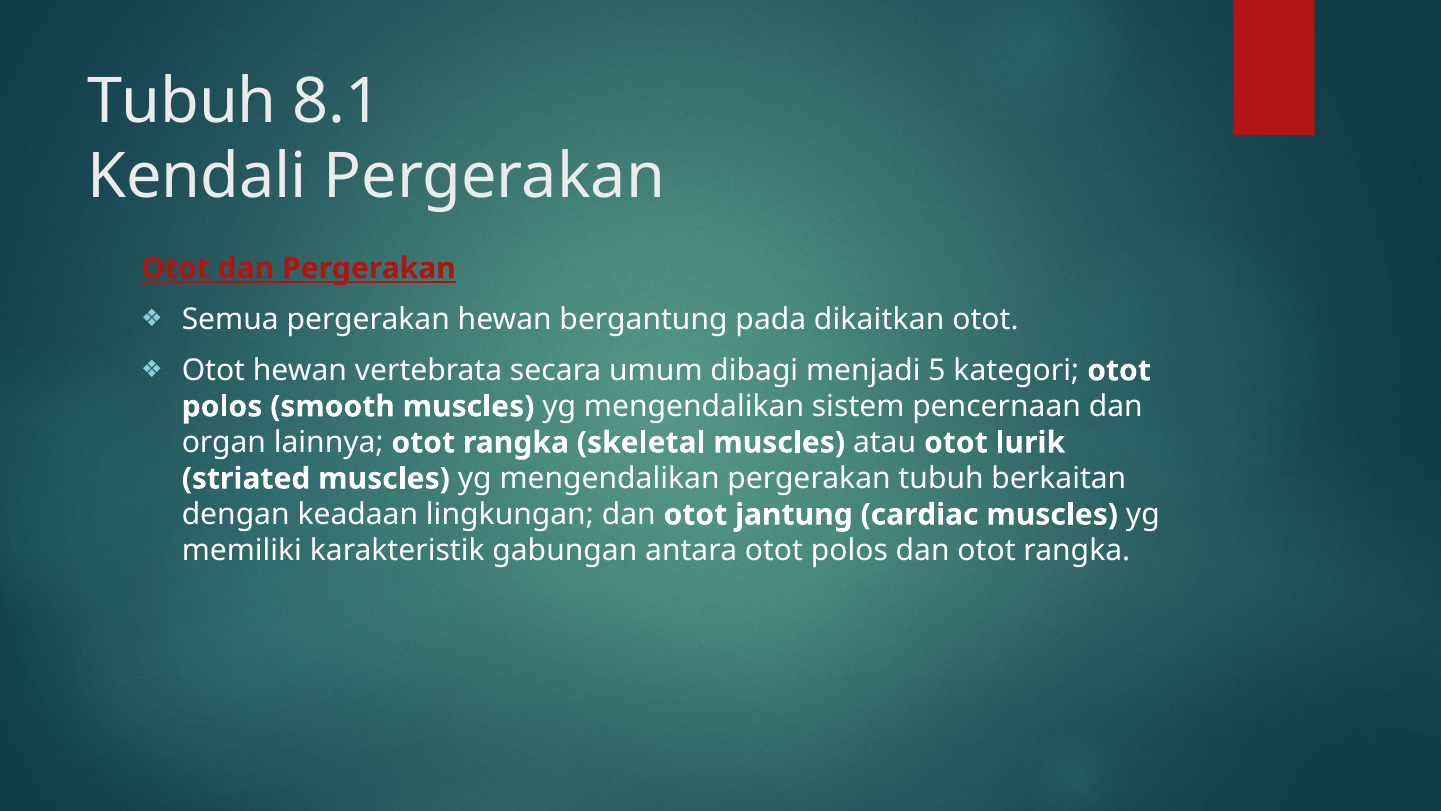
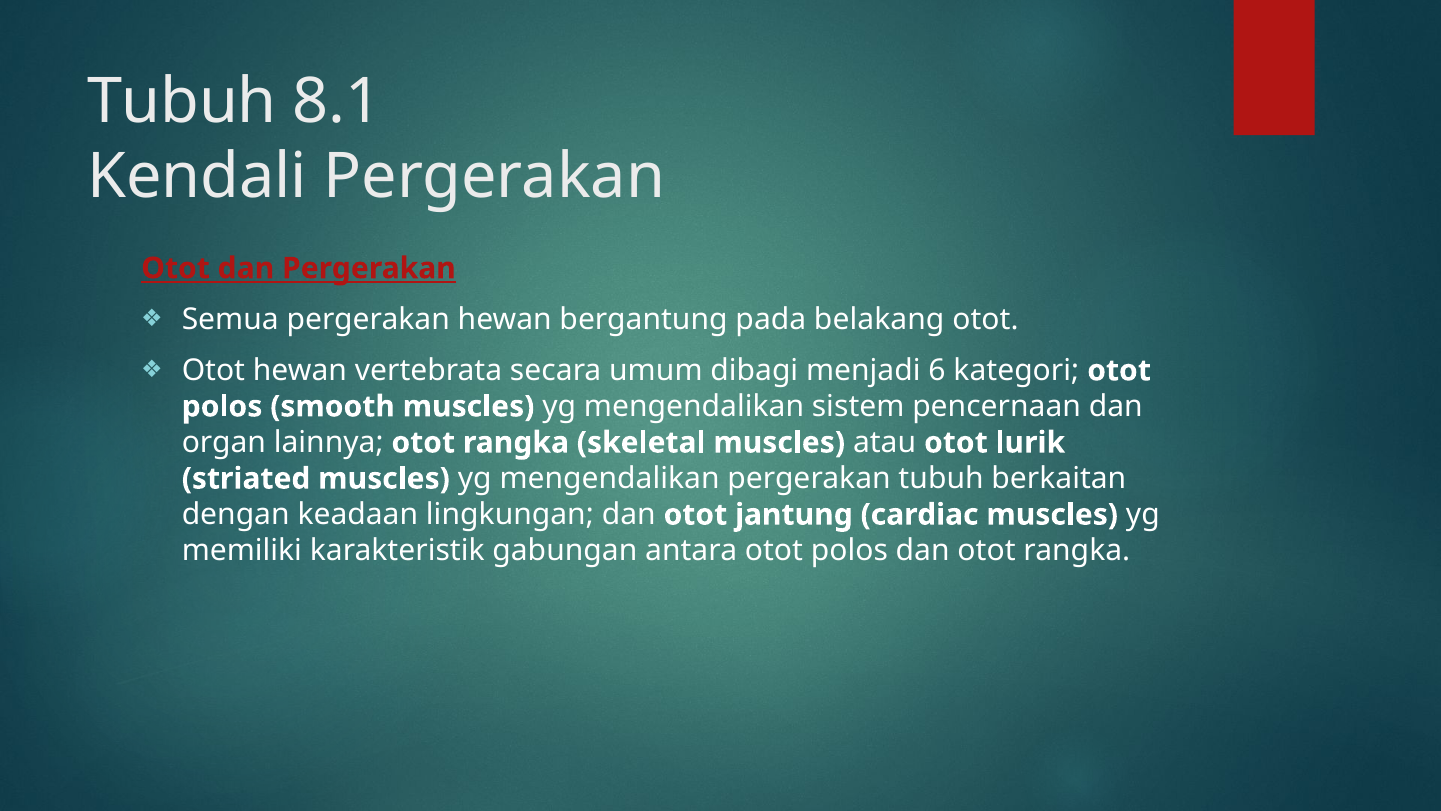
dikaitkan: dikaitkan -> belakang (879, 319)
5: 5 -> 6 (937, 370)
